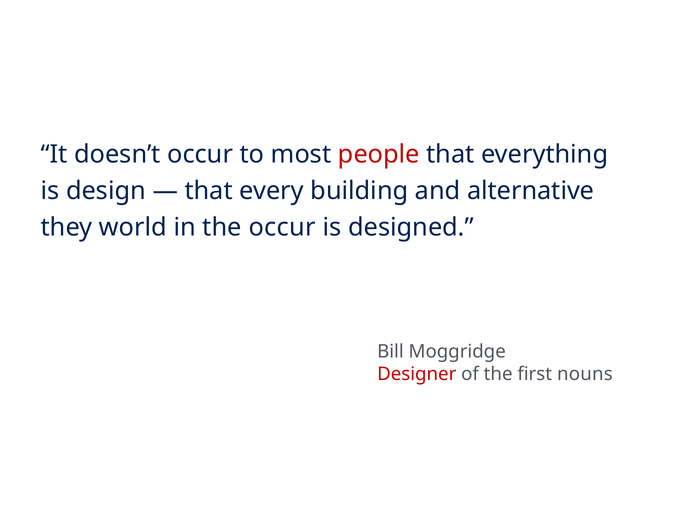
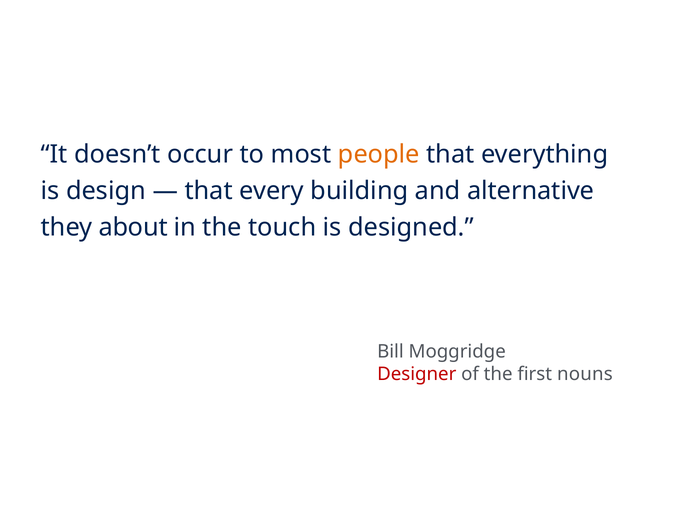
people colour: red -> orange (379, 154)
world: world -> about (133, 227)
the occur: occur -> touch (282, 227)
